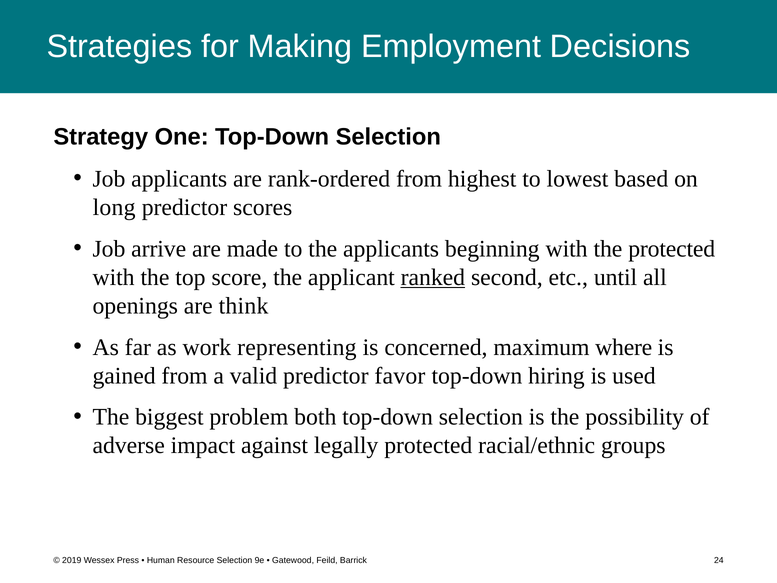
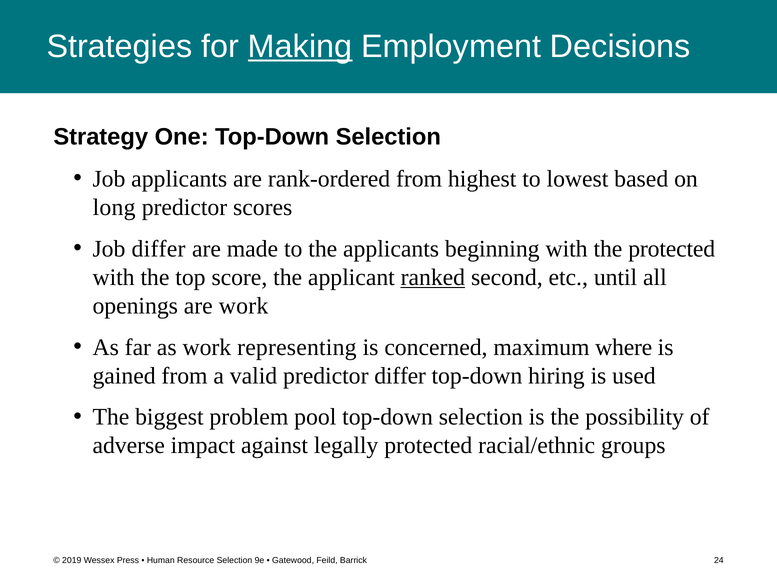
Making underline: none -> present (300, 46)
Job arrive: arrive -> differ (159, 249)
are think: think -> work (244, 306)
predictor favor: favor -> differ (400, 376)
both: both -> pool (315, 417)
